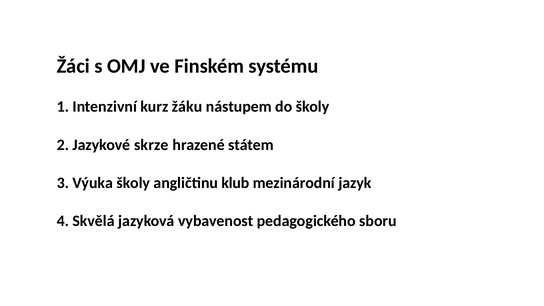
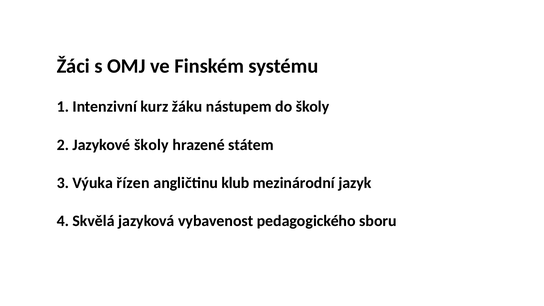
Jazykové skrze: skrze -> školy (151, 145)
Výuka školy: školy -> řízen (133, 183)
